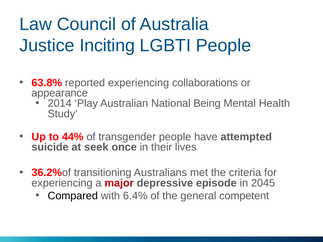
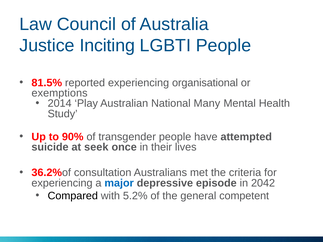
63.8%: 63.8% -> 81.5% (47, 83)
collaborations: collaborations -> organisational (205, 83)
appearance: appearance -> exemptions (60, 93)
Being: Being -> Many (207, 103)
44%: 44% -> 90% (73, 137)
transitioning: transitioning -> consultation (103, 173)
major colour: red -> blue (119, 183)
2045: 2045 -> 2042 (263, 183)
6.4%: 6.4% -> 5.2% (135, 196)
